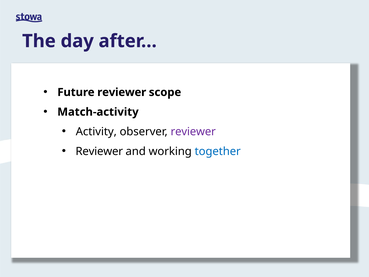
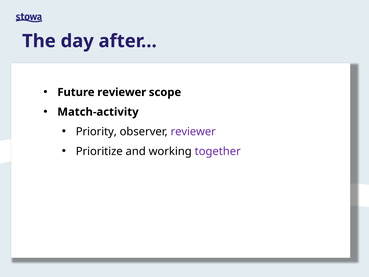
Activity: Activity -> Priority (96, 132)
Reviewer: Reviewer -> Prioritize (99, 151)
together colour: blue -> purple (218, 151)
